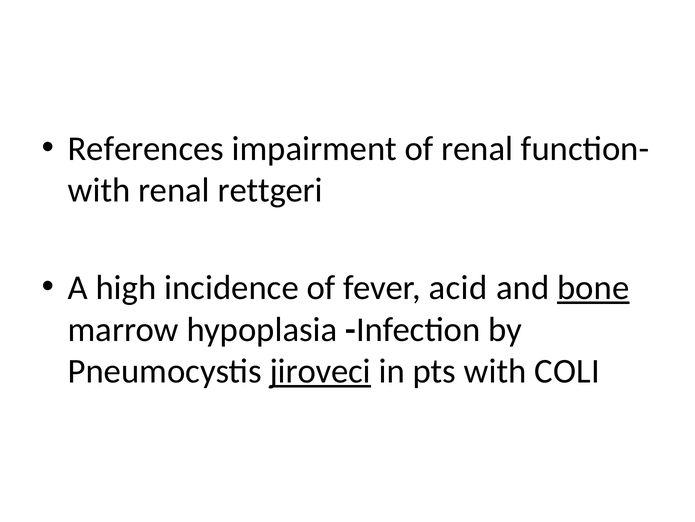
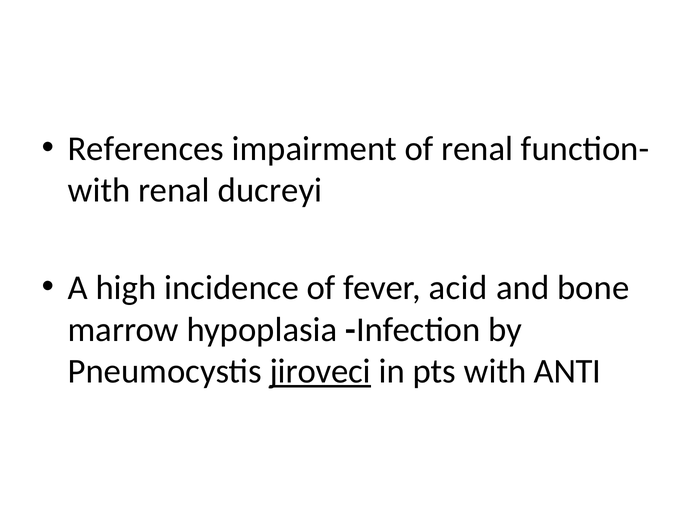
rettgeri: rettgeri -> ducreyi (270, 190)
bone underline: present -> none (593, 287)
COLI: COLI -> ANTI (567, 371)
